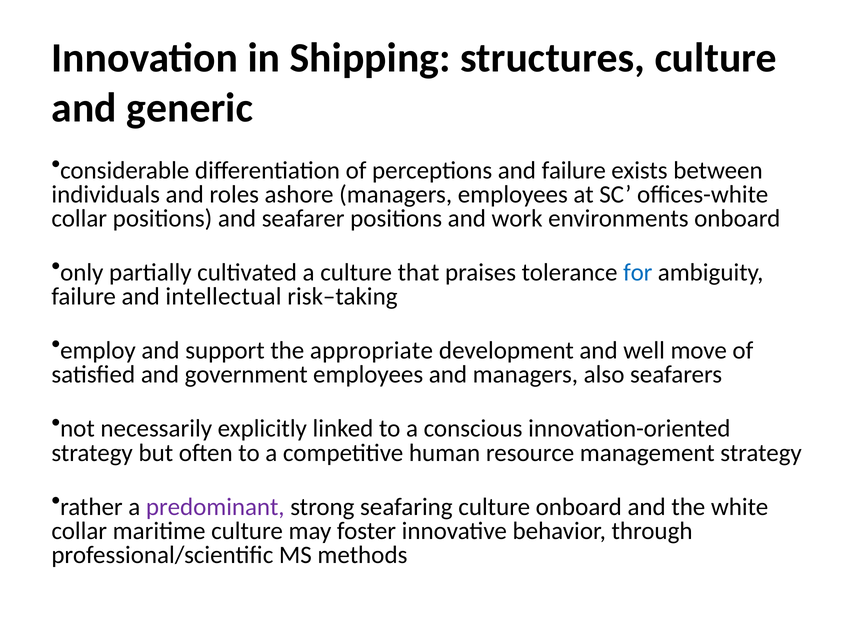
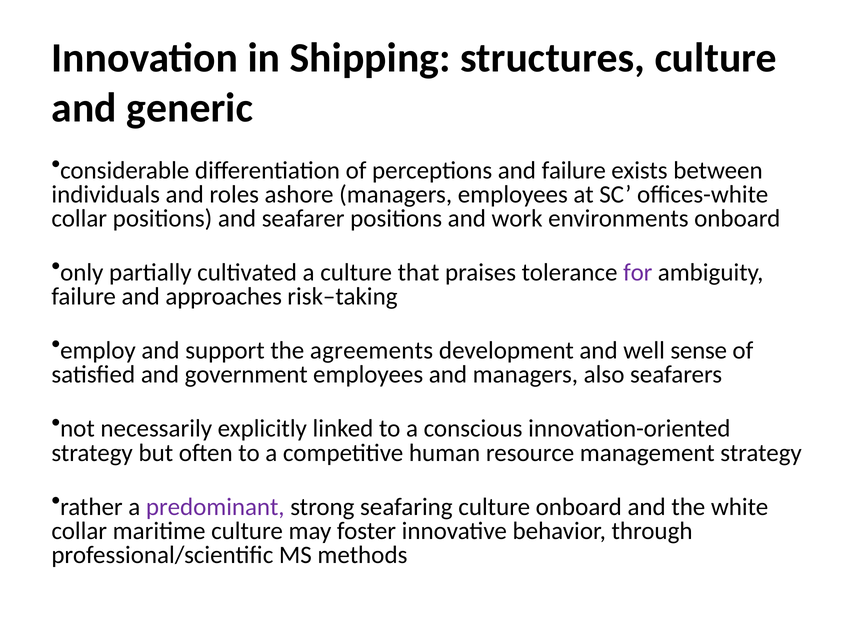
for colour: blue -> purple (638, 272)
intellectual: intellectual -> approaches (224, 296)
appropriate: appropriate -> agreements (372, 350)
move: move -> sense (699, 350)
